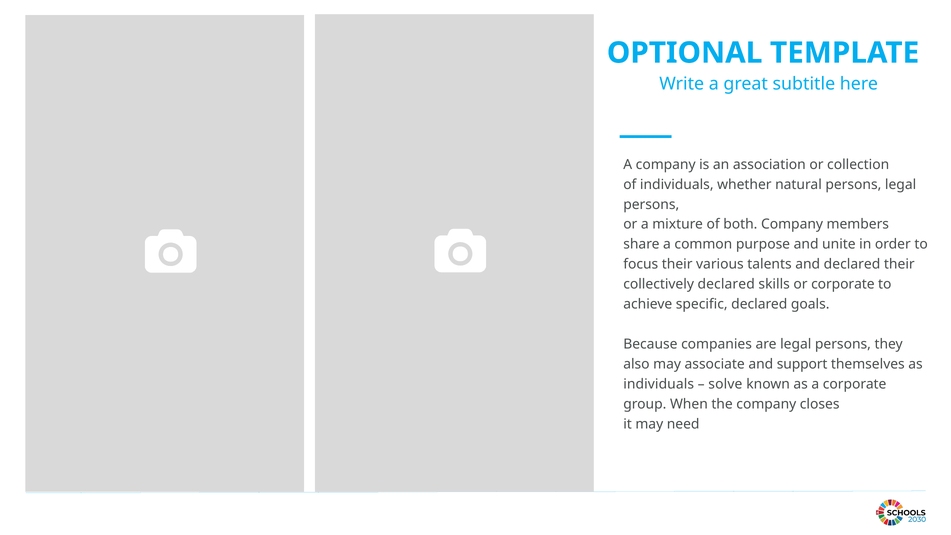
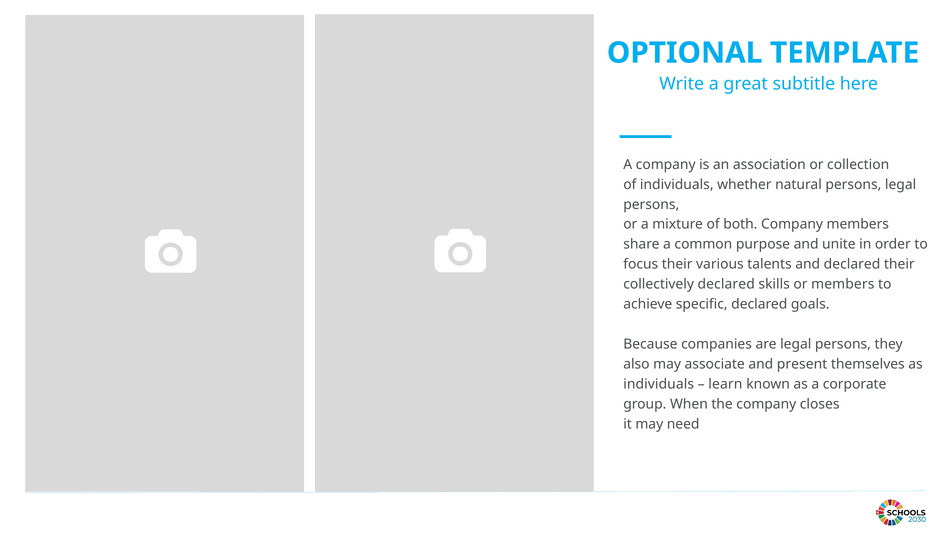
or corporate: corporate -> members (843, 284)
support: support -> present (802, 364)
solve: solve -> learn (725, 384)
